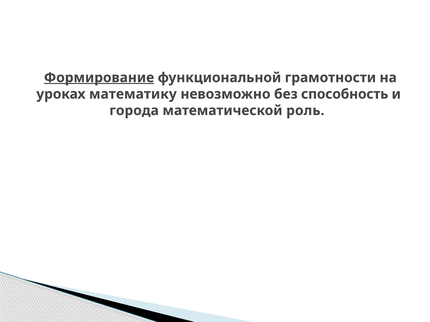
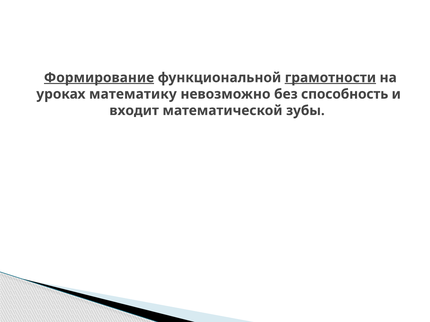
грамотности underline: none -> present (330, 78)
города: города -> входит (134, 111)
роль: роль -> зубы (305, 111)
